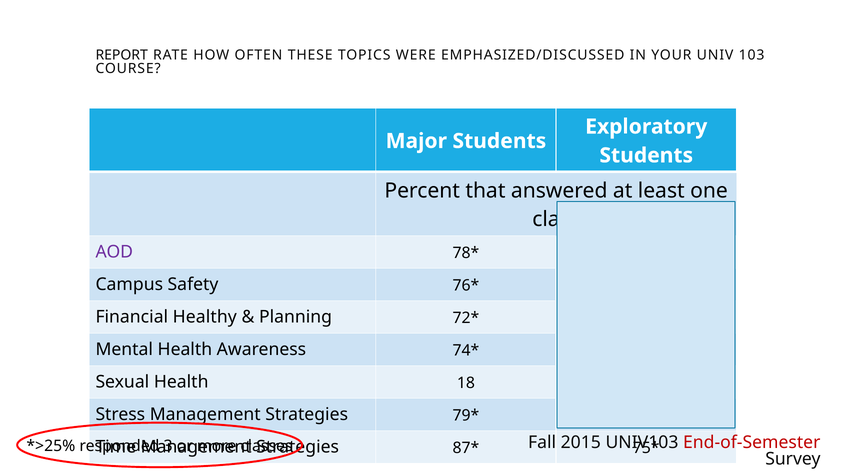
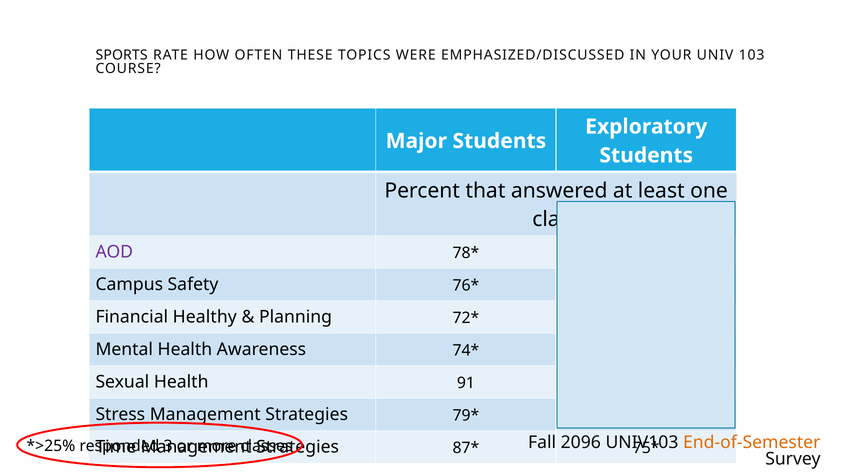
REPORT: REPORT -> SPORTS (122, 55)
18: 18 -> 91 (466, 383)
2015: 2015 -> 2096 (581, 442)
End-of-Semester colour: red -> orange (752, 442)
